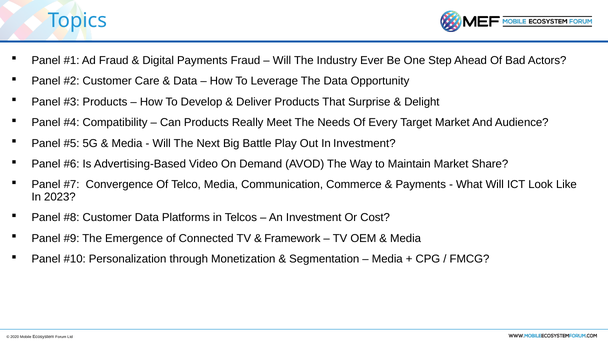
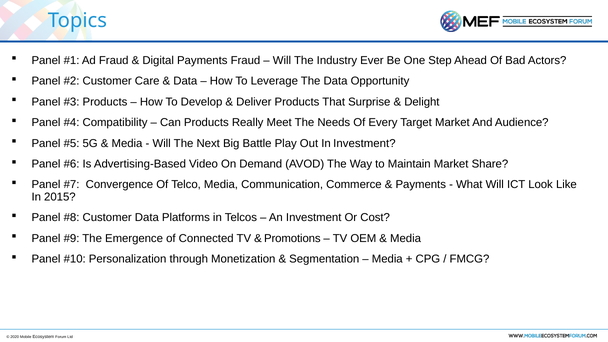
2023: 2023 -> 2015 (60, 197)
Framework: Framework -> Promotions (292, 238)
